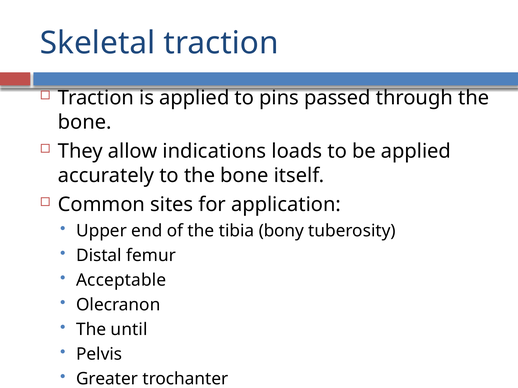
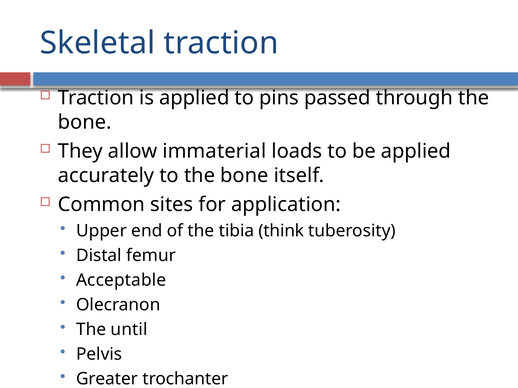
indications: indications -> immaterial (214, 152)
bony: bony -> think (281, 231)
